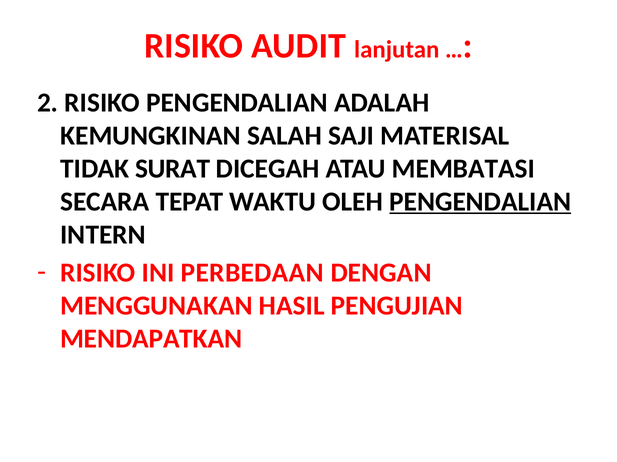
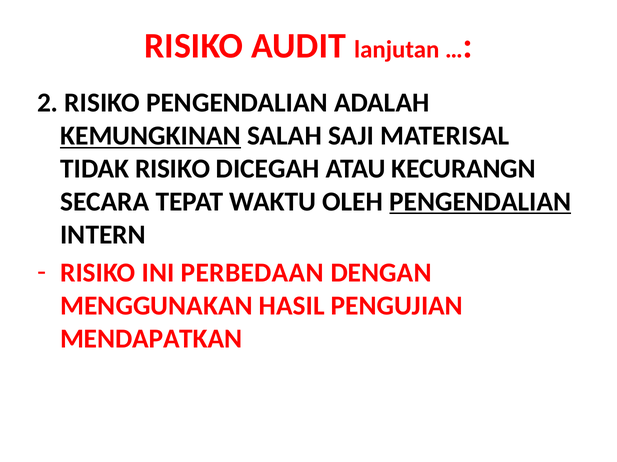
KEMUNGKINAN underline: none -> present (151, 136)
TIDAK SURAT: SURAT -> RISIKO (173, 169)
MEMBATASI: MEMBATASI -> KECURANGN (464, 169)
